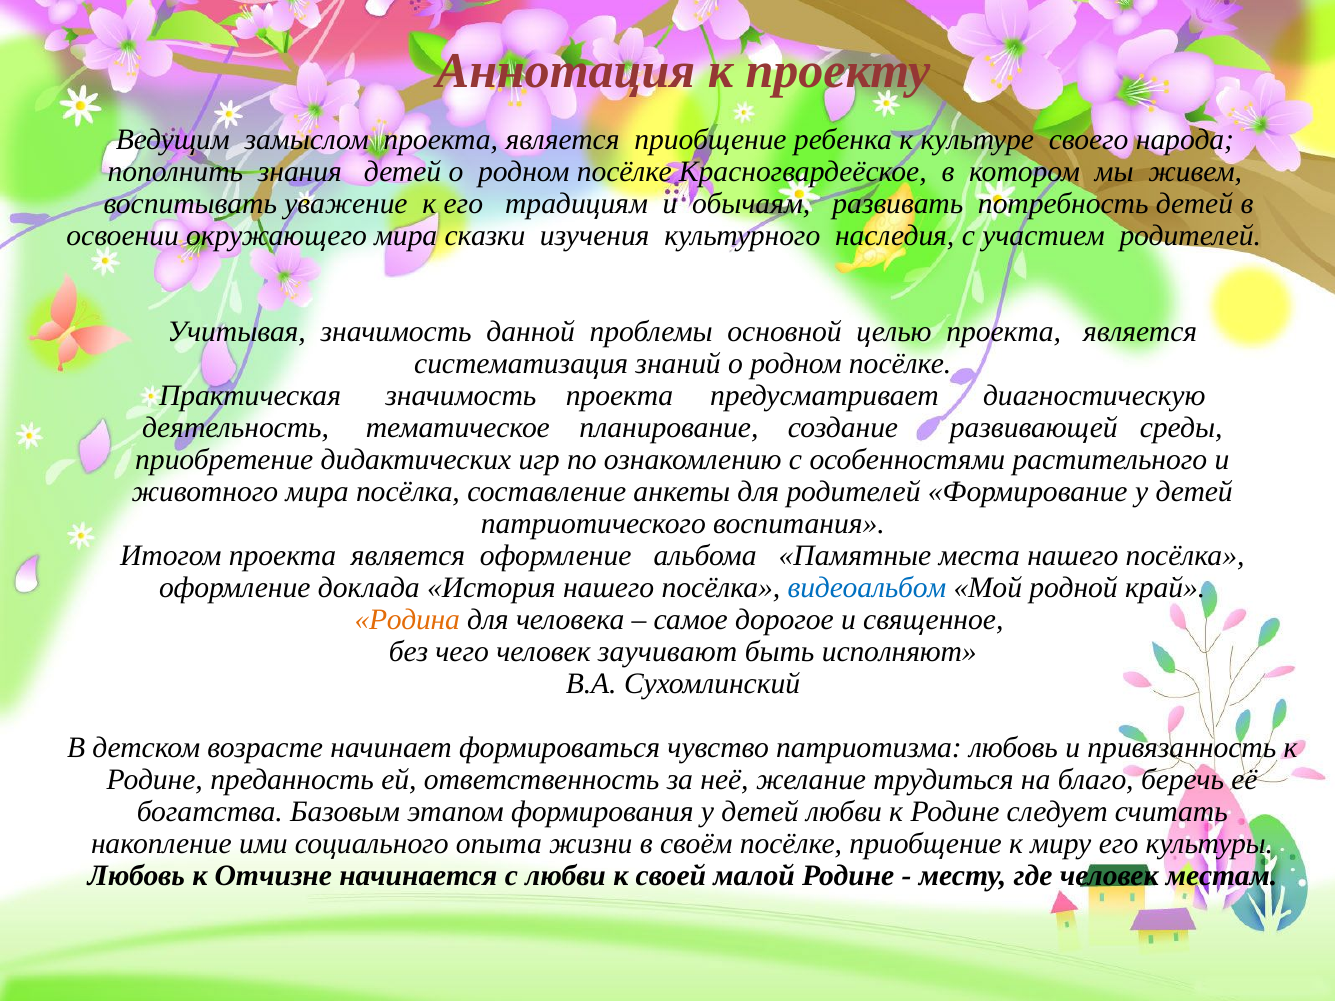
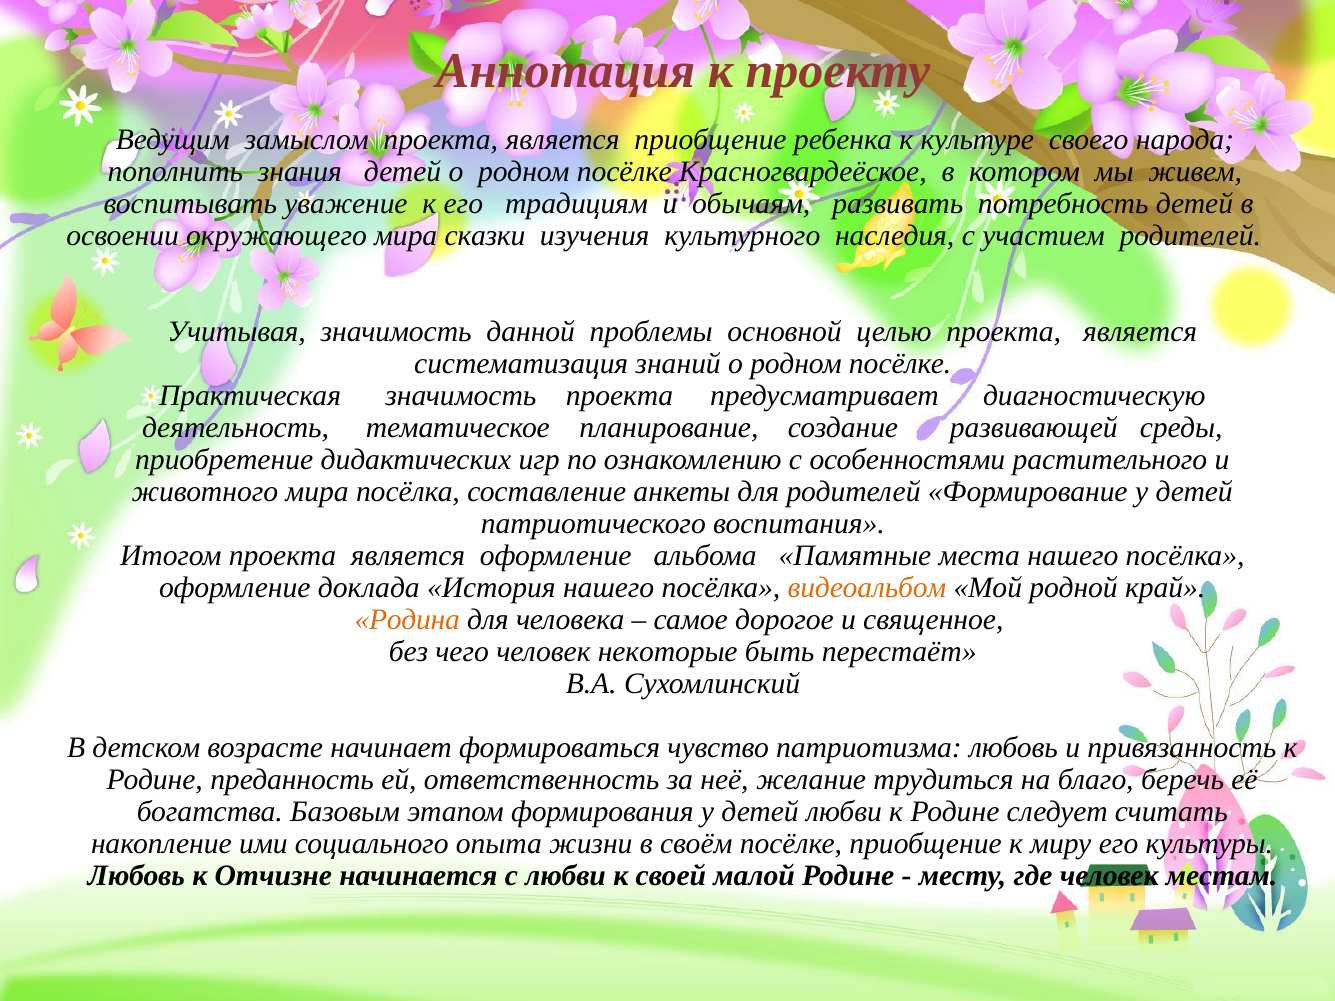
видеоальбом colour: blue -> orange (867, 588)
заучивают: заучивают -> некоторые (668, 652)
исполняют: исполняют -> перестаёт (899, 652)
